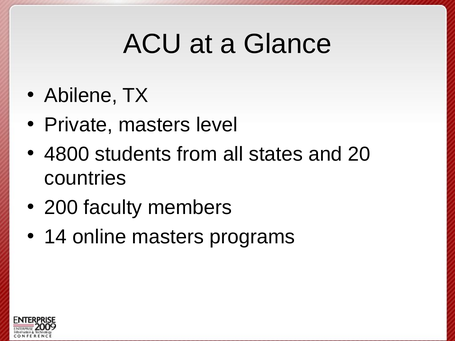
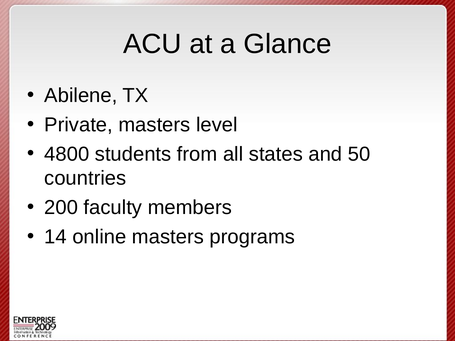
20: 20 -> 50 (359, 154)
